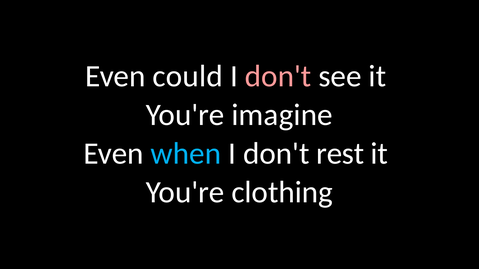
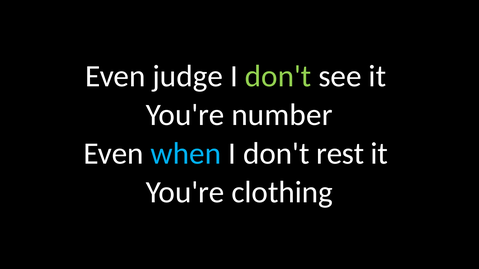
could: could -> judge (188, 77)
don't colour: pink -> light green (278, 77)
imagine: imagine -> number (282, 115)
